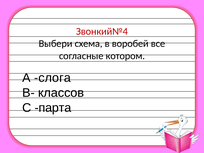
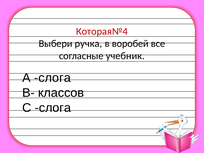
Звонкий№4: Звонкий№4 -> Которая№4 (102, 31)
схема: схема -> ручка (88, 44)
котором: котором -> учебник (125, 56)
С парта: парта -> слога (53, 108)
